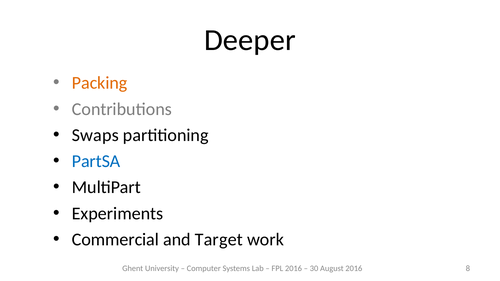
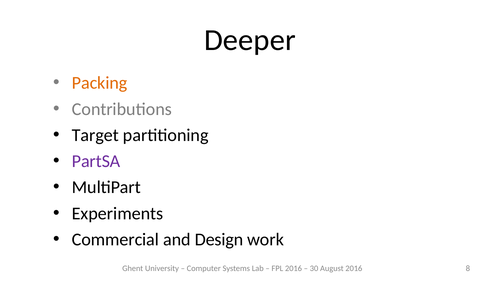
Swaps: Swaps -> Target (95, 135)
PartSA colour: blue -> purple (96, 161)
Target: Target -> Design (219, 240)
